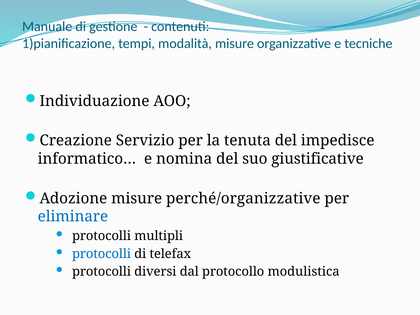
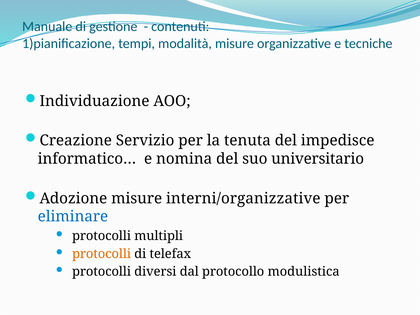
giustificative: giustificative -> universitario (318, 159)
perché/organizzative: perché/organizzative -> interni/organizzative (243, 198)
protocolli colour: blue -> orange (102, 254)
